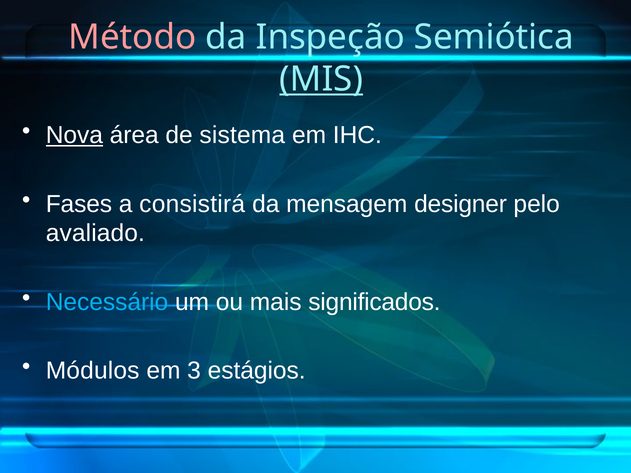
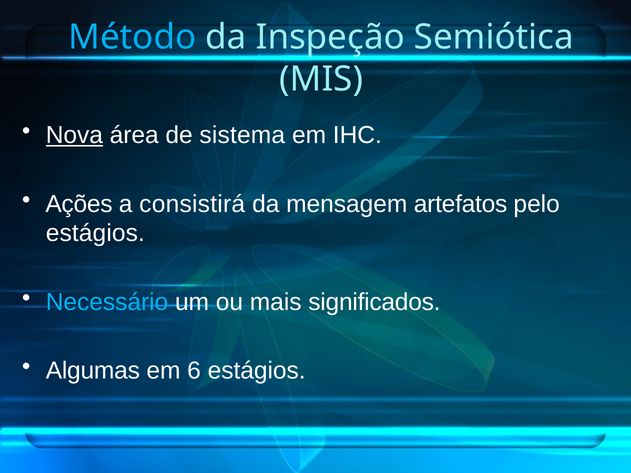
Método colour: pink -> light blue (132, 37)
MIS underline: present -> none (321, 79)
Fases: Fases -> Ações (79, 204)
designer: designer -> artefatos (461, 204)
avaliado: avaliado -> estágios (95, 234)
Módulos: Módulos -> Algumas (93, 371)
3: 3 -> 6 (194, 371)
